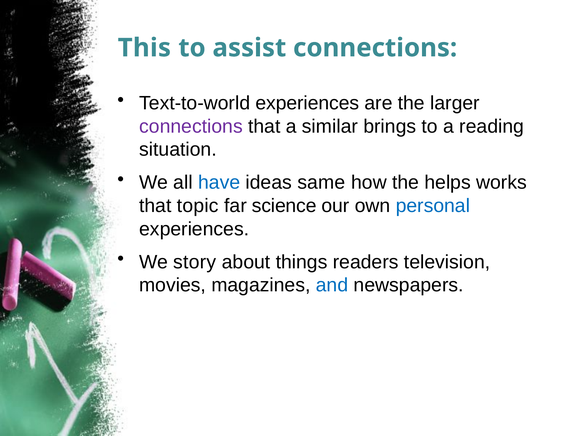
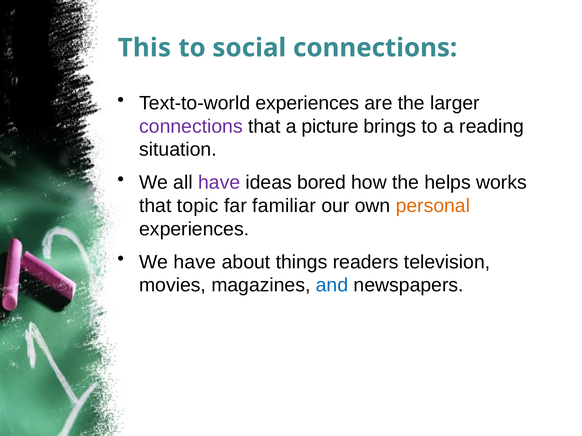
assist: assist -> social (249, 48)
similar: similar -> picture (330, 126)
have colour: blue -> purple (219, 183)
same: same -> bored (322, 183)
science: science -> familiar (284, 206)
personal colour: blue -> orange (433, 206)
We story: story -> have (195, 262)
